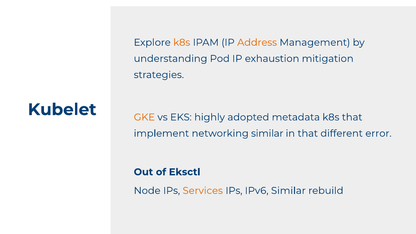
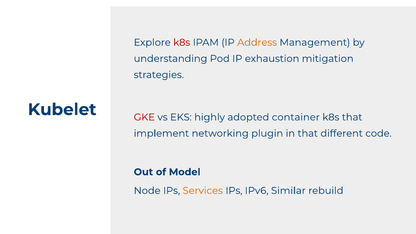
k8s colour: orange -> red (182, 42)
GKE colour: orange -> red (144, 117)
metadata: metadata -> container (296, 117)
networking similar: similar -> plugin (267, 133)
error: error -> code (378, 133)
Eksctl: Eksctl -> Model (185, 172)
